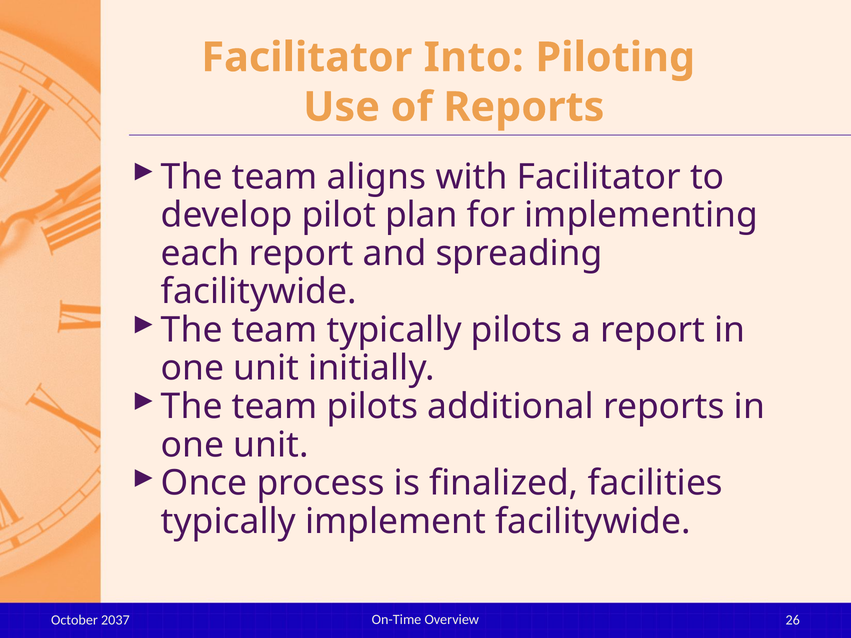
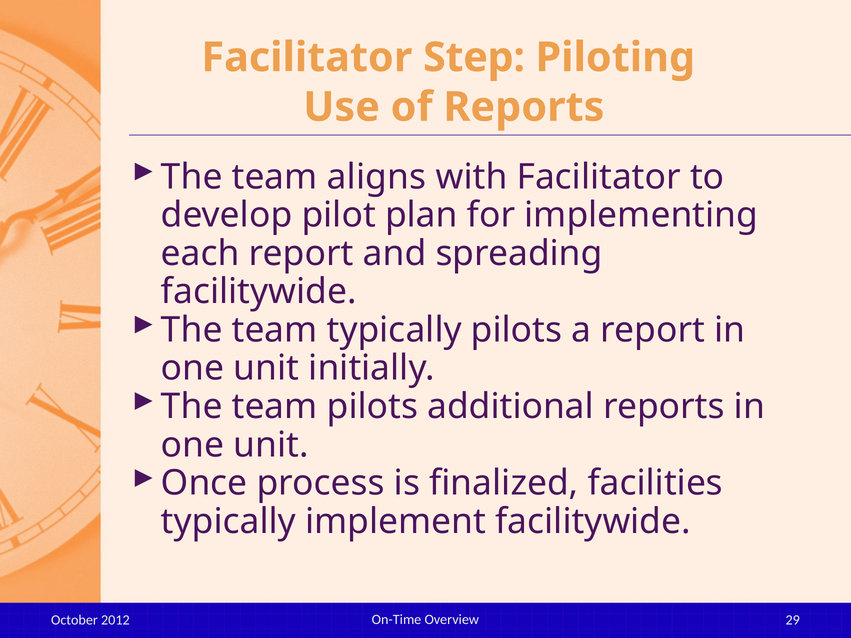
Into: Into -> Step (474, 58)
2037: 2037 -> 2012 (115, 621)
26: 26 -> 29 (793, 620)
